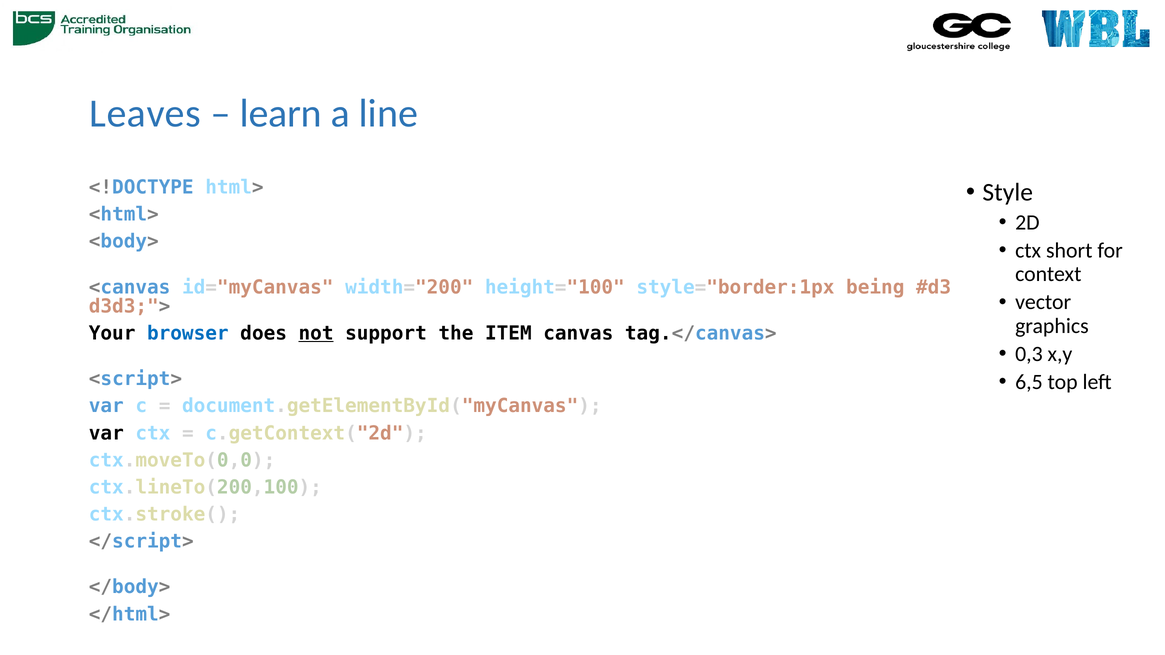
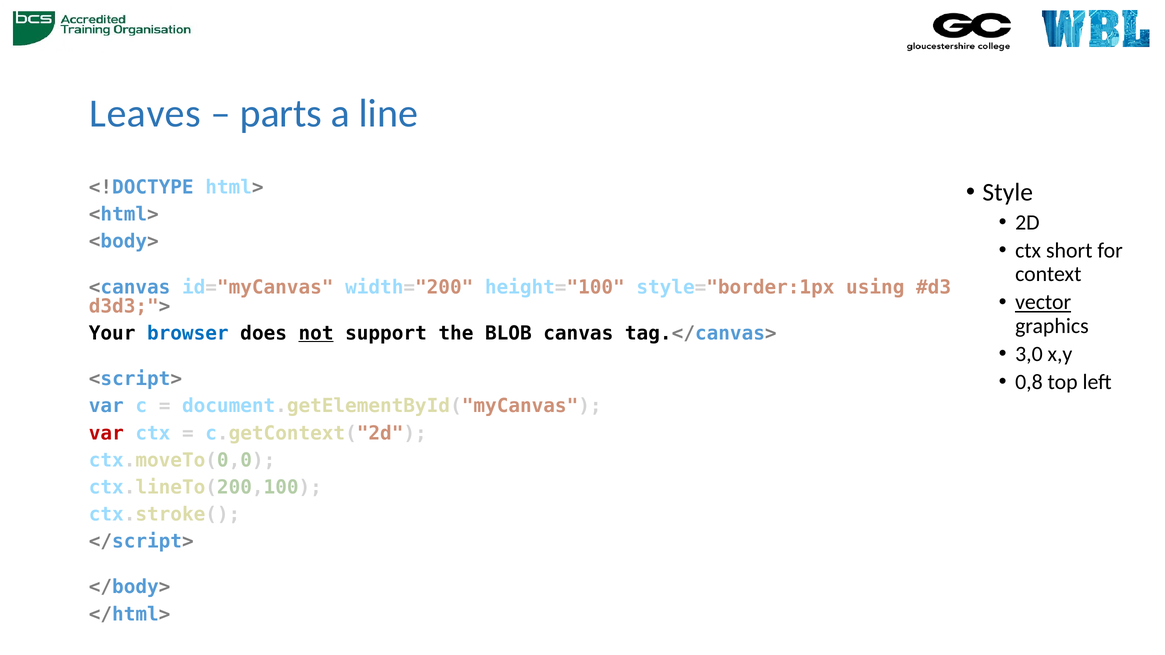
learn: learn -> parts (281, 114)
being: being -> using (875, 287)
vector underline: none -> present (1043, 302)
ITEM: ITEM -> BLOB (508, 333)
0,3: 0,3 -> 3,0 (1029, 354)
6,5: 6,5 -> 0,8 (1029, 382)
var colour: black -> red (106, 433)
